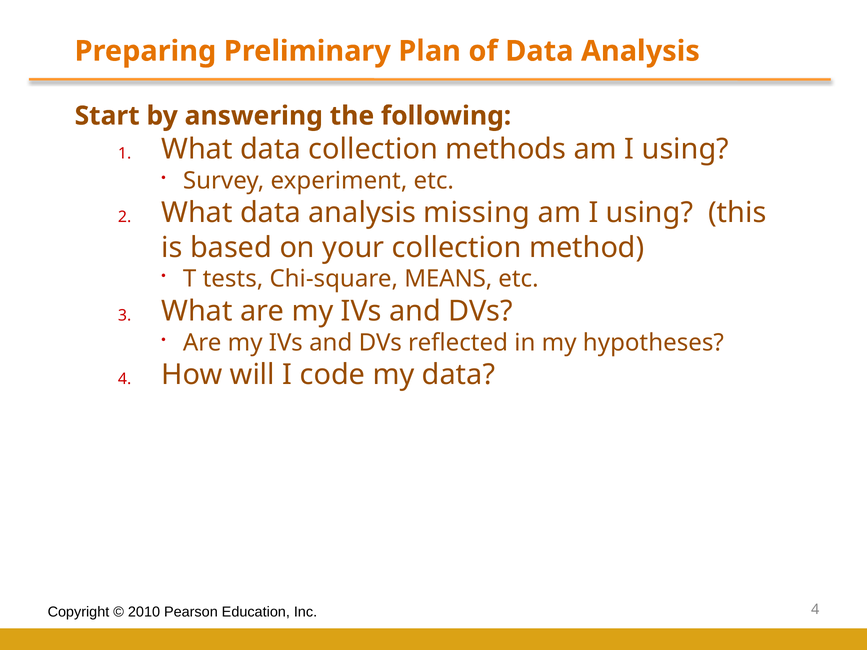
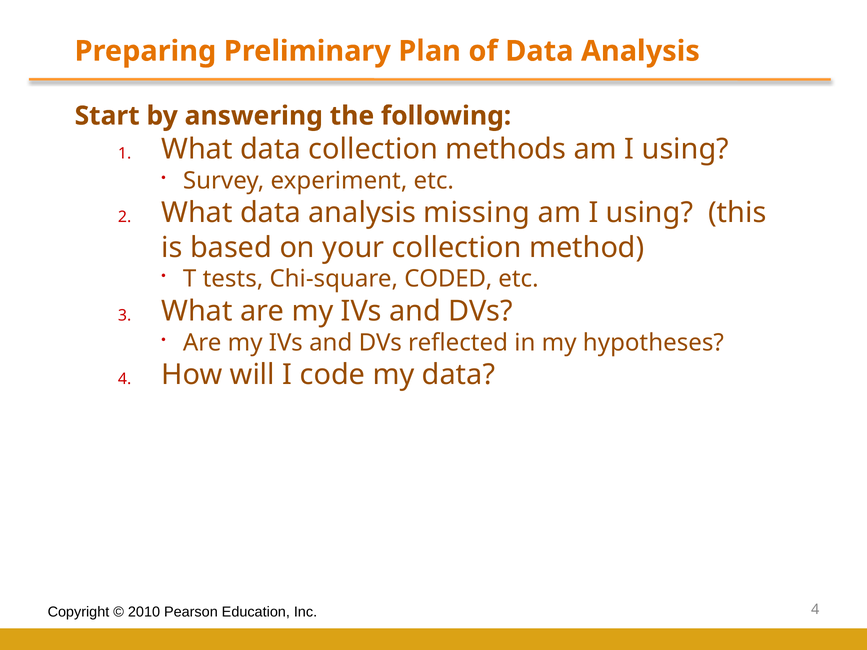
MEANS: MEANS -> CODED (448, 279)
